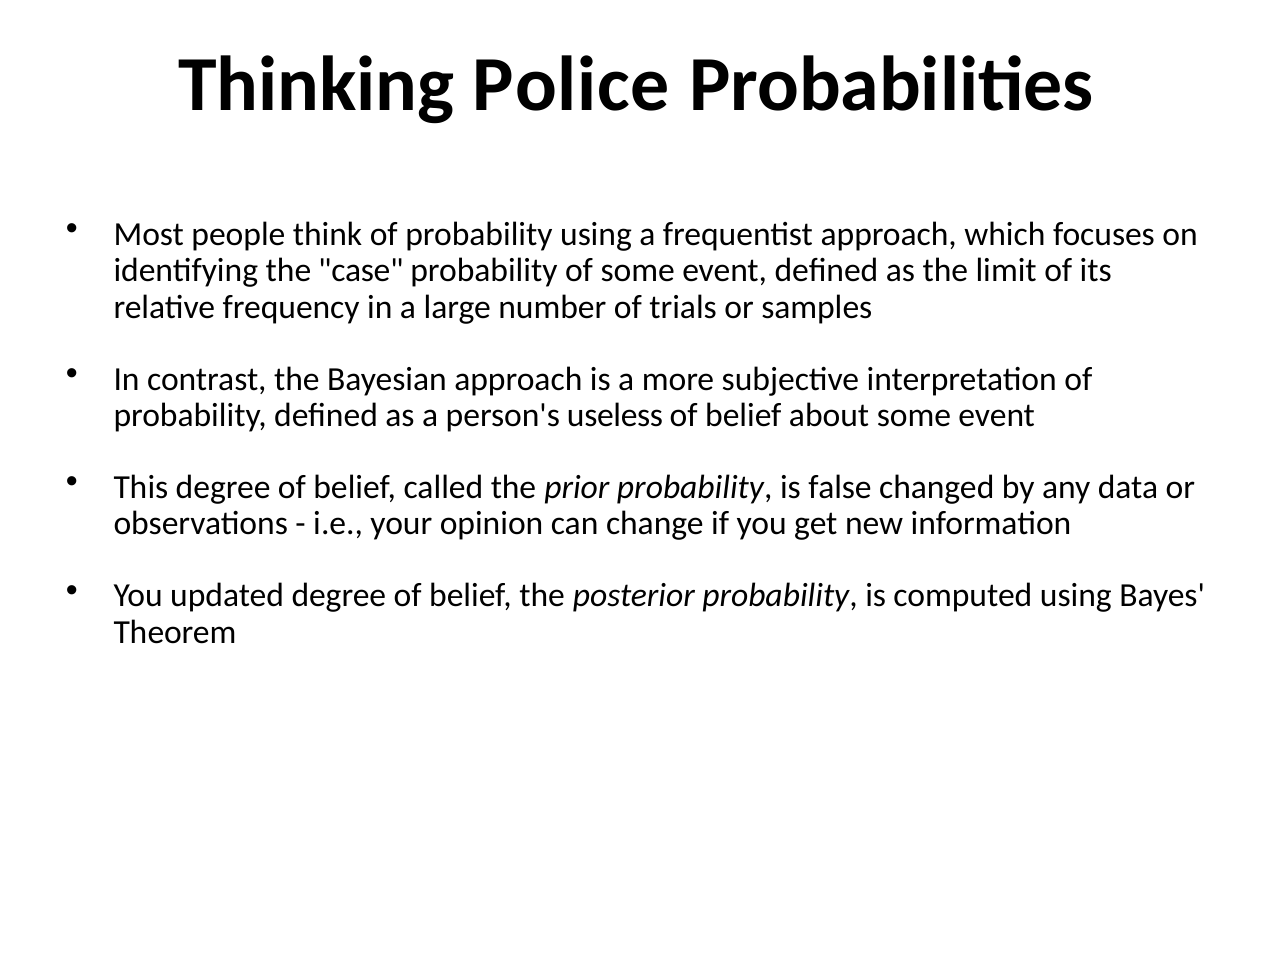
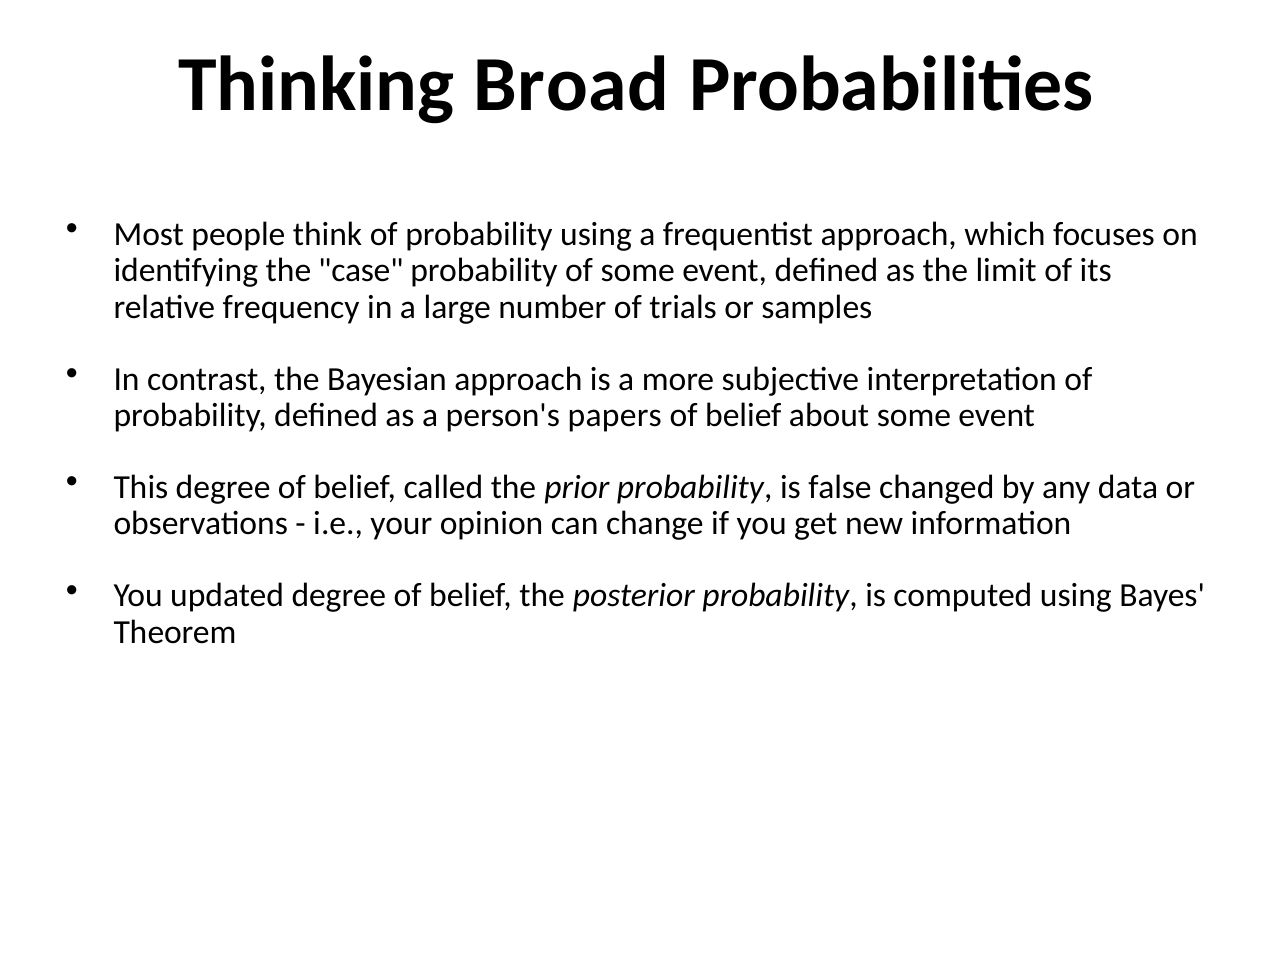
Police: Police -> Broad (571, 85)
useless: useless -> papers (615, 415)
